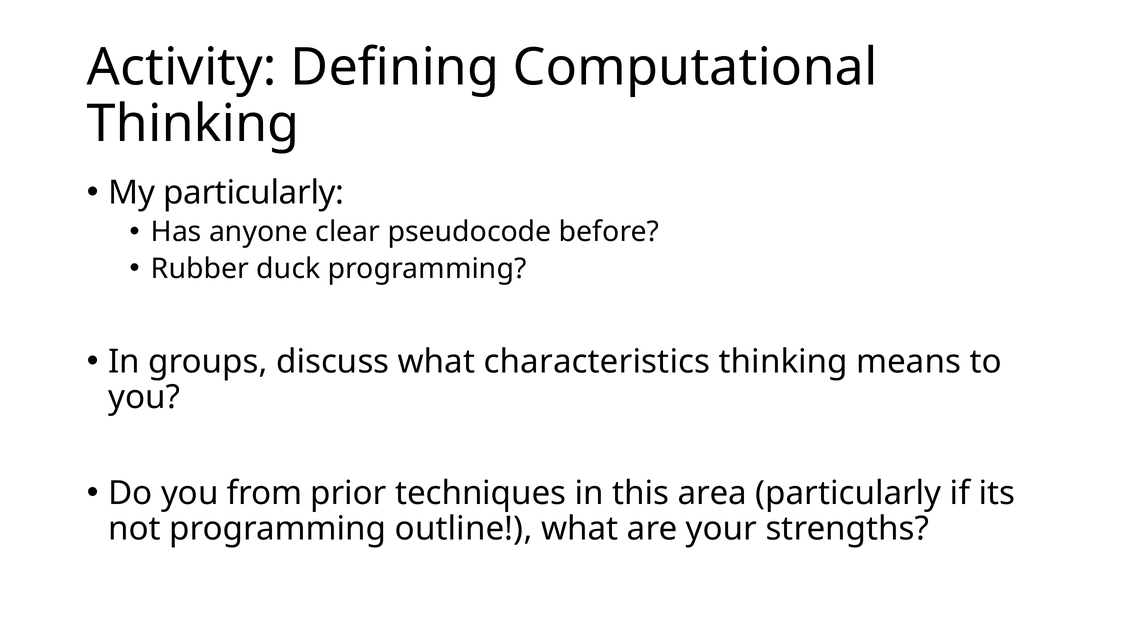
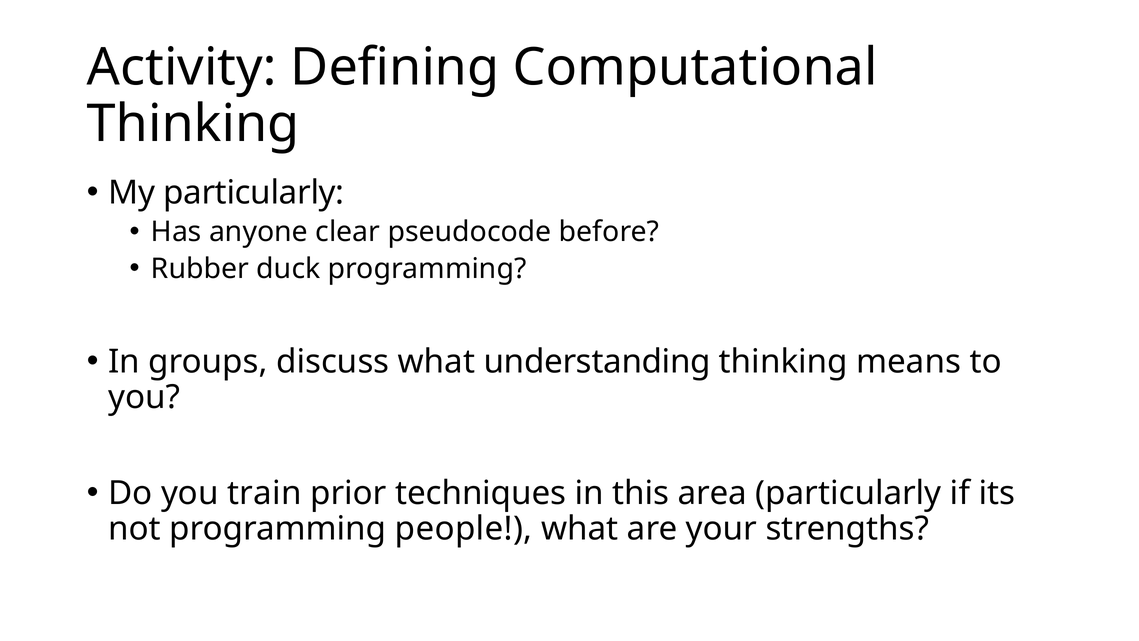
characteristics: characteristics -> understanding (597, 361)
from: from -> train (264, 493)
outline: outline -> people (464, 529)
